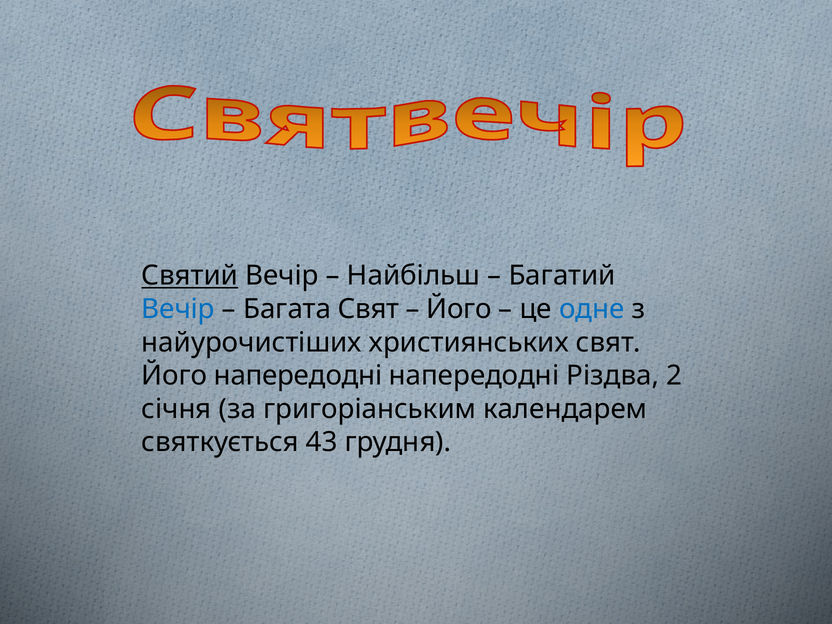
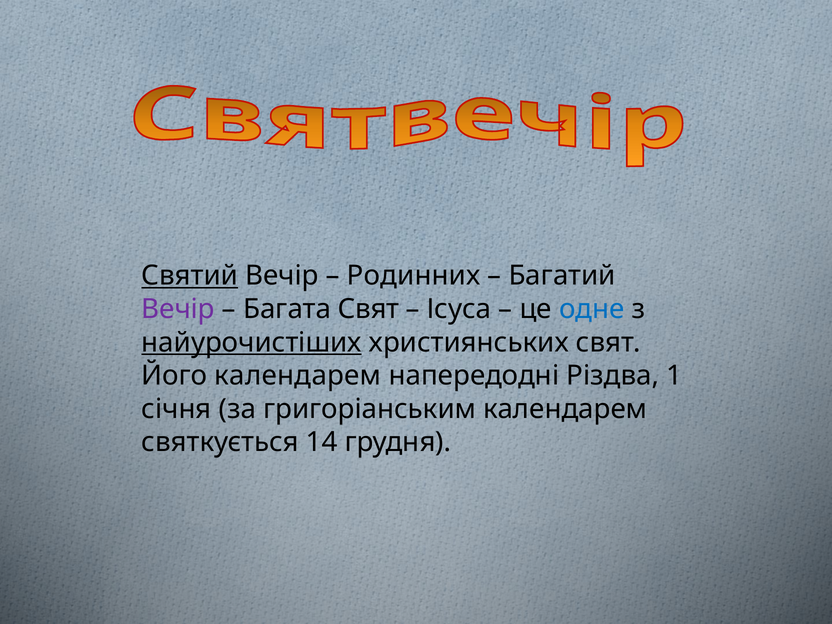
Найбільш: Найбільш -> Родинних (414, 276)
Вечір colour: blue -> purple (178, 309)
Його: Його -> Ісуса (459, 309)
найурочистіших underline: none -> present (252, 342)
Його напередодні: напередодні -> календарем (298, 376)
2: 2 -> 1 (674, 376)
43: 43 -> 14 (322, 442)
